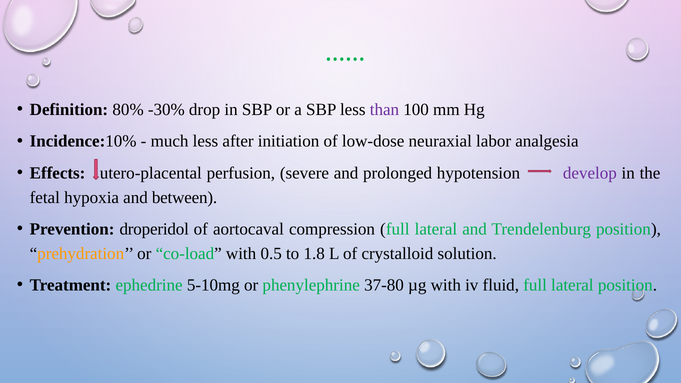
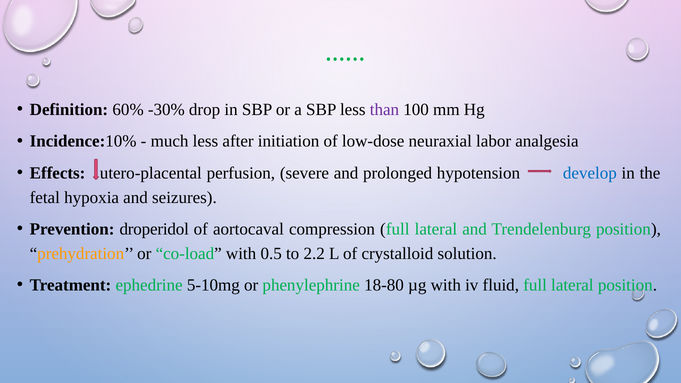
80%: 80% -> 60% (128, 110)
develop colour: purple -> blue (590, 173)
between: between -> seizures (184, 197)
1.8: 1.8 -> 2.2 (314, 254)
37-80: 37-80 -> 18-80 (384, 285)
